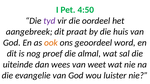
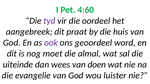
4:50: 4:50 -> 4:60 (86, 10)
ook colour: orange -> purple (51, 43)
proef: proef -> moet (53, 54)
weet: weet -> doen (97, 65)
